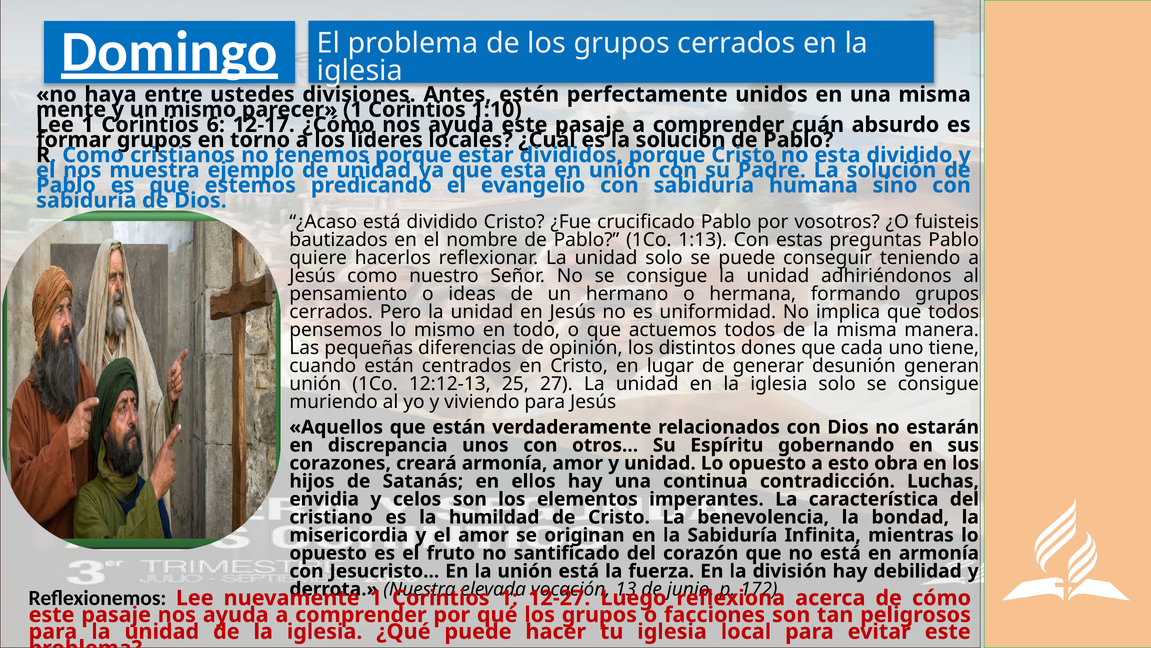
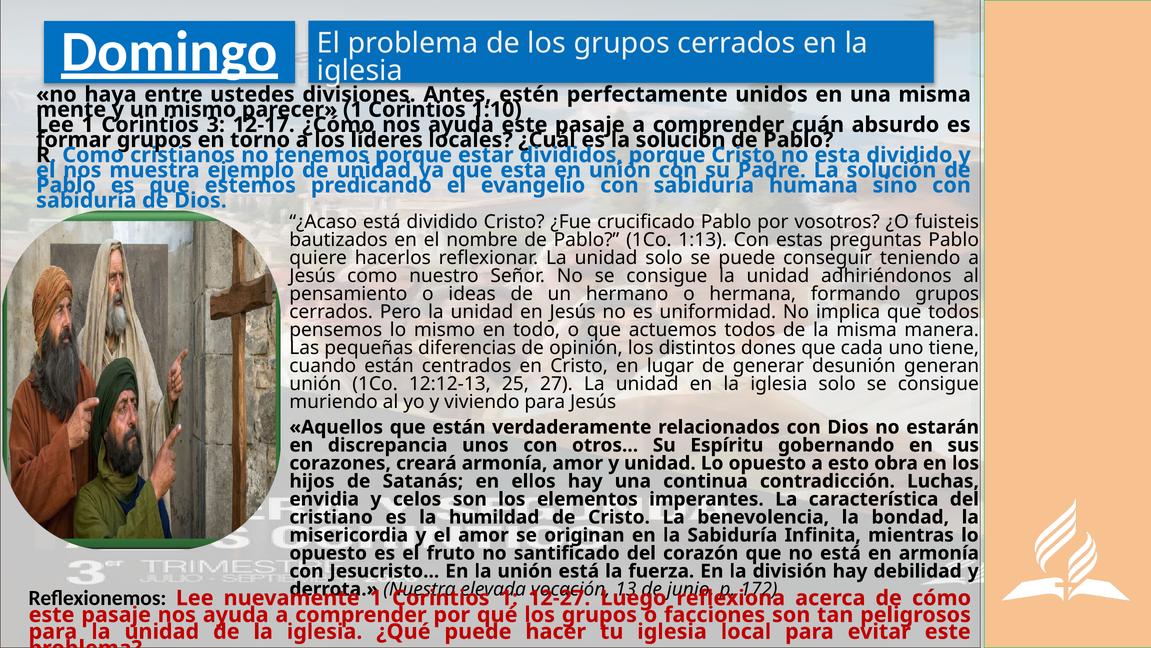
6: 6 -> 3 (216, 125)
